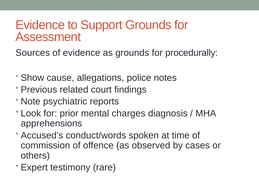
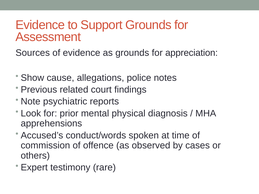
procedurally: procedurally -> appreciation (192, 53)
charges: charges -> physical (129, 114)
